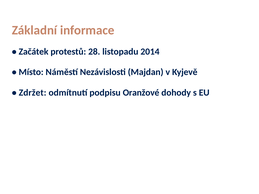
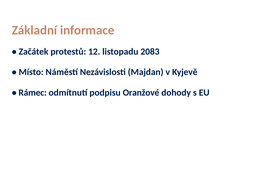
28: 28 -> 12 (94, 52)
2014: 2014 -> 2083 (150, 52)
Zdržet: Zdržet -> Rámec (33, 93)
